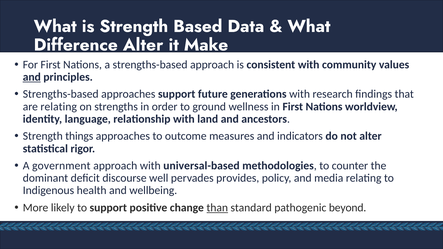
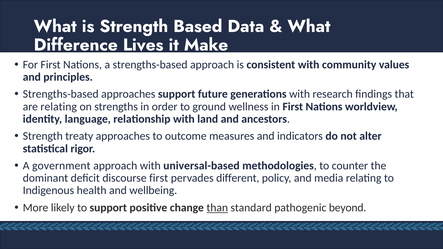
Difference Alter: Alter -> Lives (143, 45)
and underline: present -> none (32, 77)
things: things -> treaty (79, 136)
discourse well: well -> first (159, 178)
provides: provides -> different (238, 178)
